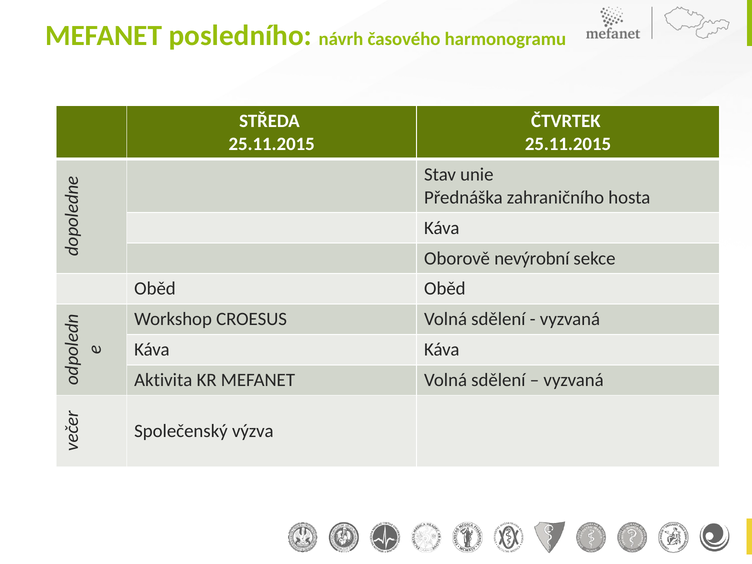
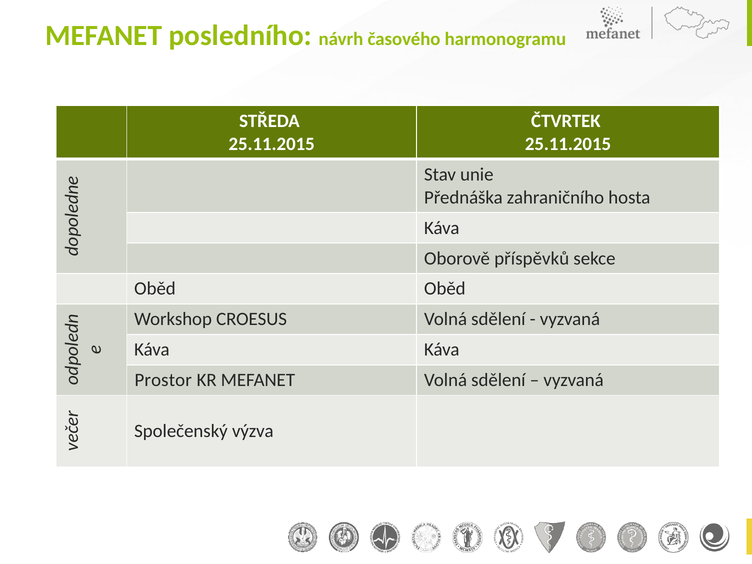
nevýrobní: nevýrobní -> příspěvků (532, 258)
Aktivita: Aktivita -> Prostor (163, 380)
